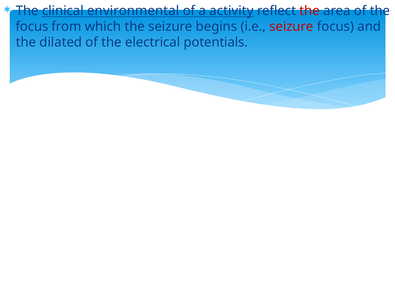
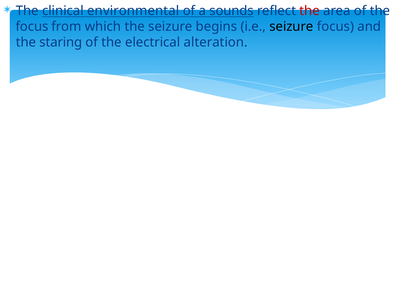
activity: activity -> sounds (232, 11)
seizure colour: red -> black (291, 27)
dilated: dilated -> staring (61, 42)
potentials: potentials -> alteration (216, 42)
